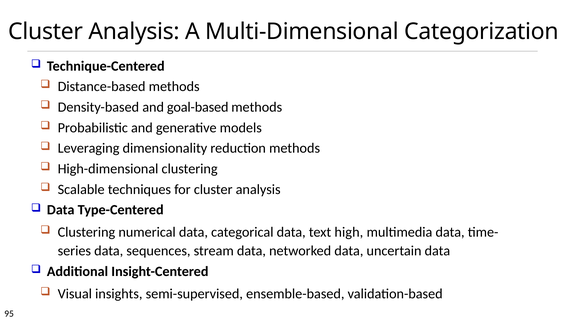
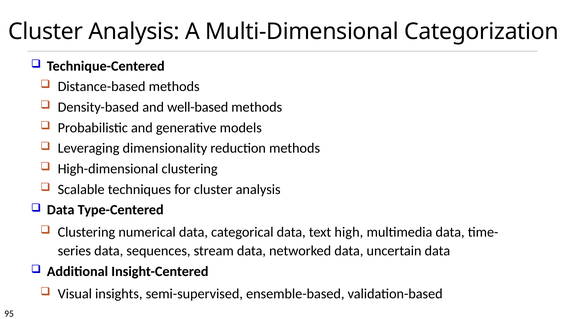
goal-based: goal-based -> well-based (198, 107)
